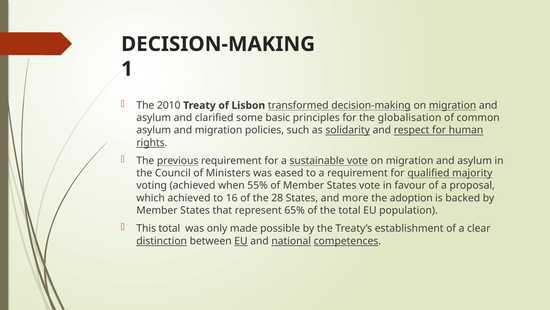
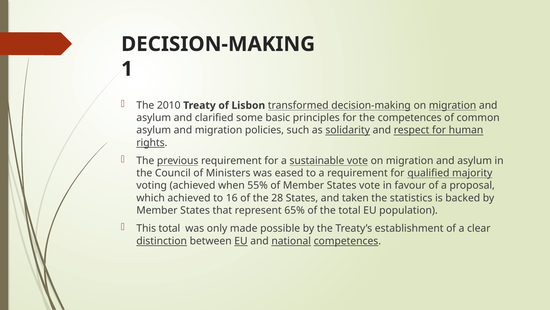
the globalisation: globalisation -> competences (410, 118)
more: more -> taken (355, 198)
adoption: adoption -> statistics (411, 198)
